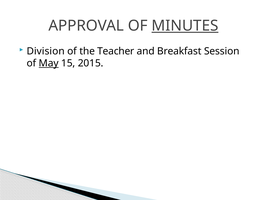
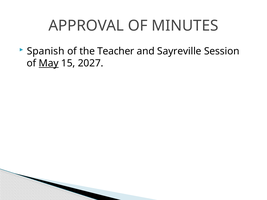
MINUTES underline: present -> none (185, 26)
Division: Division -> Spanish (46, 51)
Breakfast: Breakfast -> Sayreville (179, 51)
2015: 2015 -> 2027 (91, 63)
